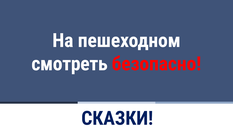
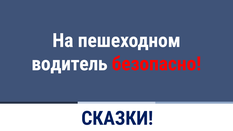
смотреть: смотреть -> водитель (69, 64)
